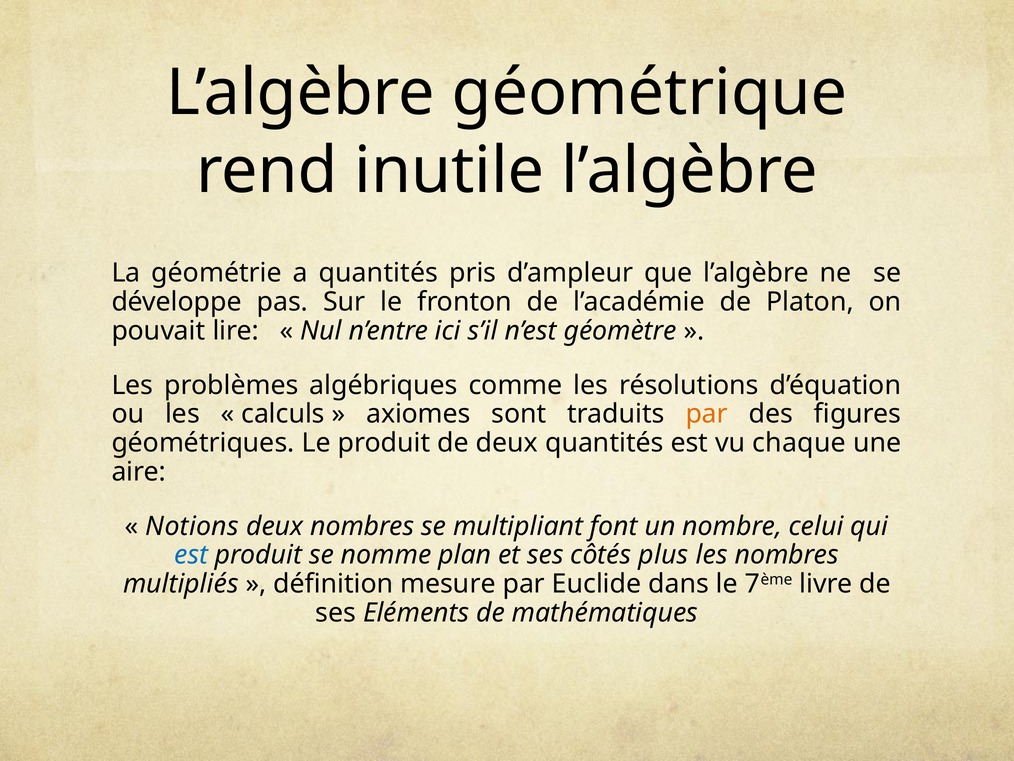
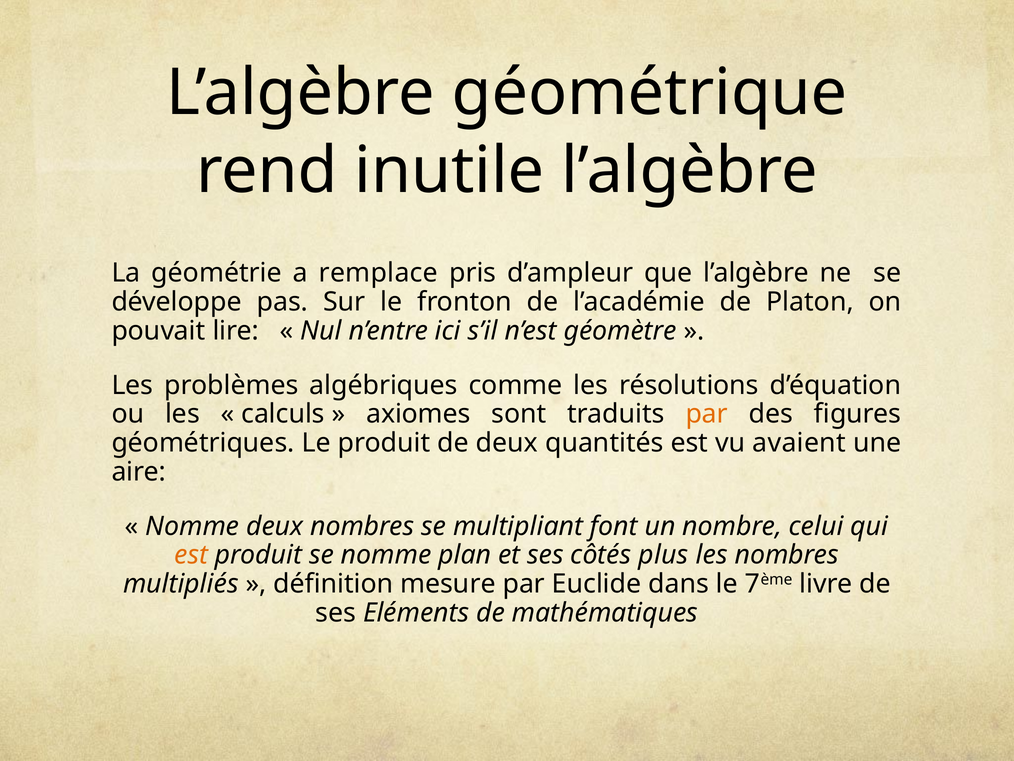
a quantités: quantités -> remplace (378, 273)
chaque: chaque -> avaient (799, 443)
Notions: Notions -> Nomme (192, 526)
est colour: blue -> orange (191, 555)
